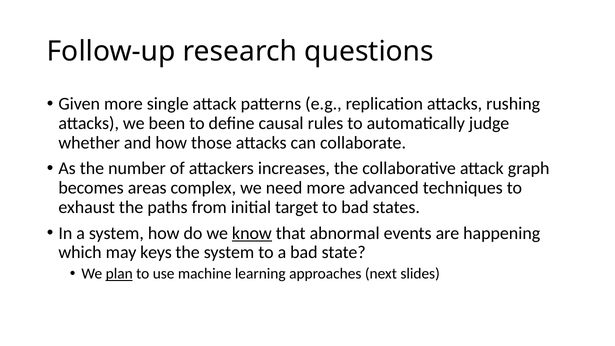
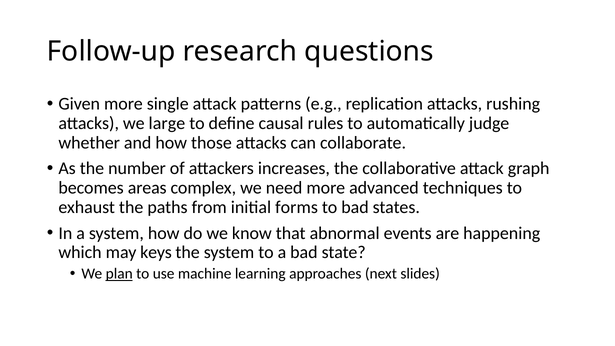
been: been -> large (167, 123)
target: target -> forms (297, 207)
know underline: present -> none (252, 233)
